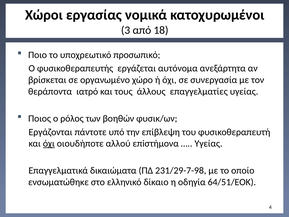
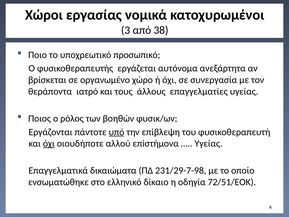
18: 18 -> 38 (161, 30)
υπό underline: none -> present (117, 132)
64/51/EOK: 64/51/EOK -> 72/51/EOK (232, 182)
